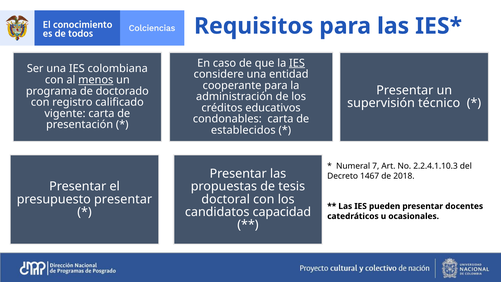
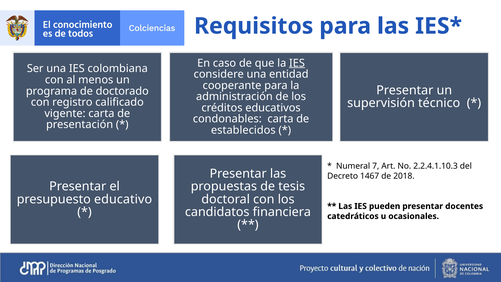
menos underline: present -> none (96, 80)
presupuesto presentar: presentar -> educativo (123, 199)
capacidad: capacidad -> financiera (282, 212)
